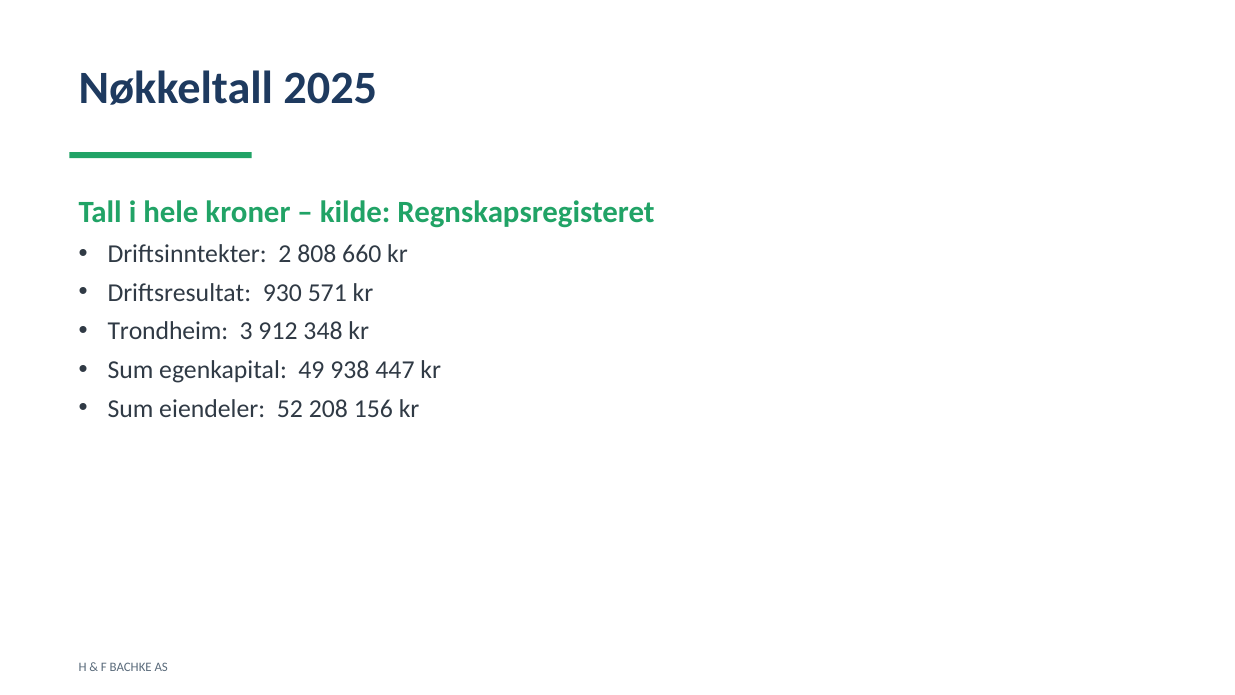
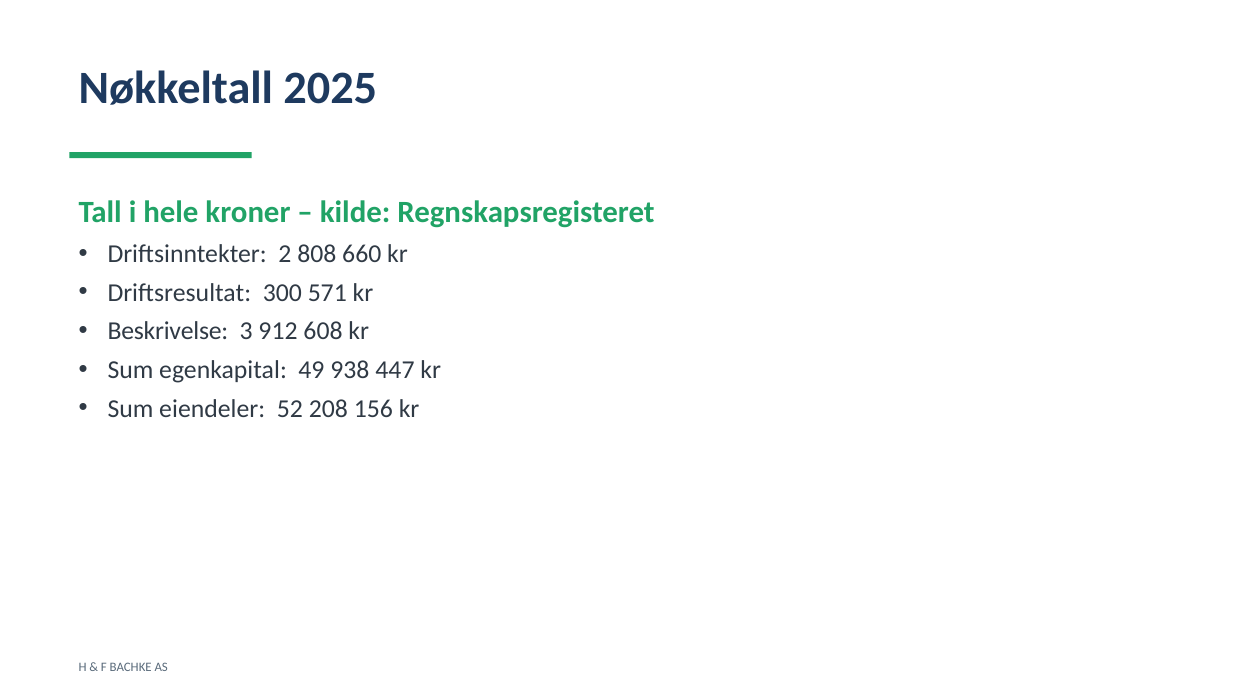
930: 930 -> 300 (282, 293)
Trondheim: Trondheim -> Beskrivelse (168, 331)
348: 348 -> 608 (323, 331)
